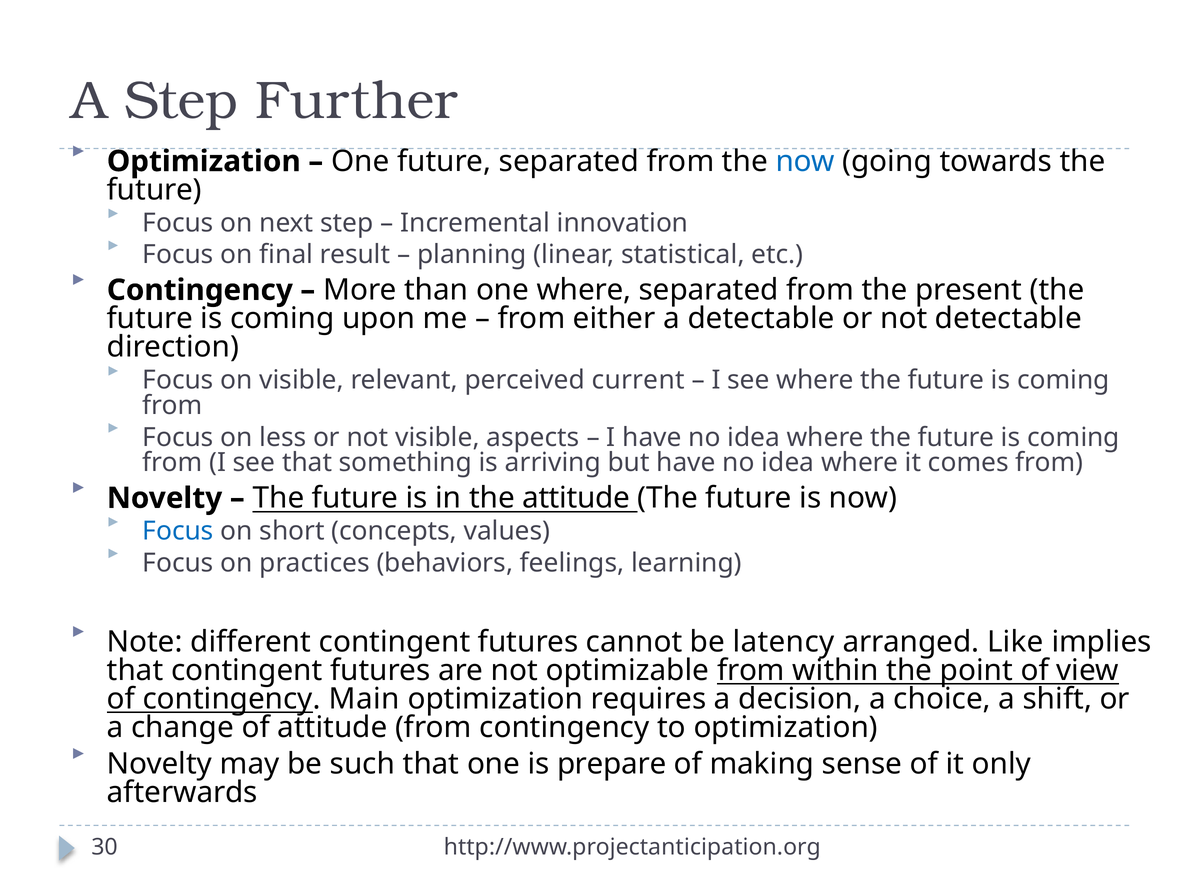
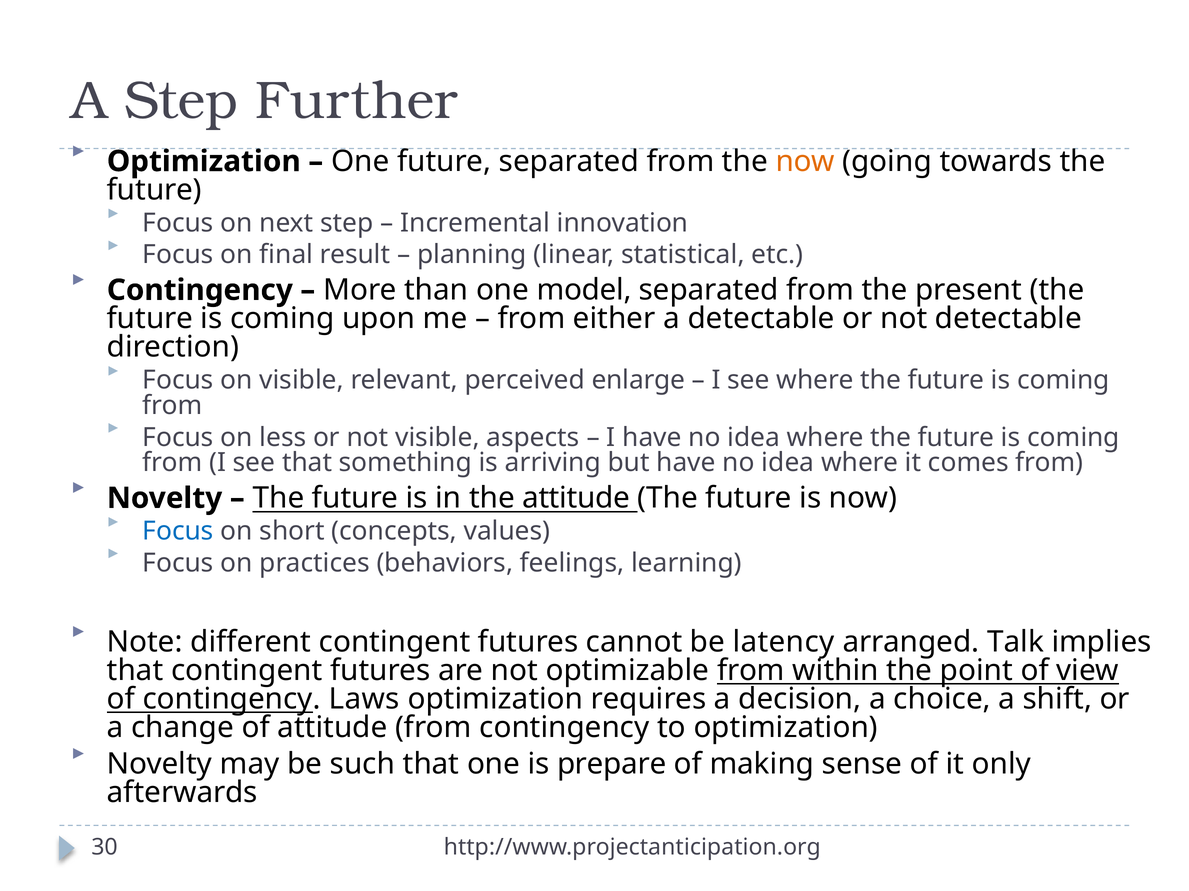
now colour: blue -> orange (805, 161)
one where: where -> model (584, 290)
current: current -> enlarge (638, 380)
Like: Like -> Talk (1016, 642)
Main: Main -> Laws (364, 700)
